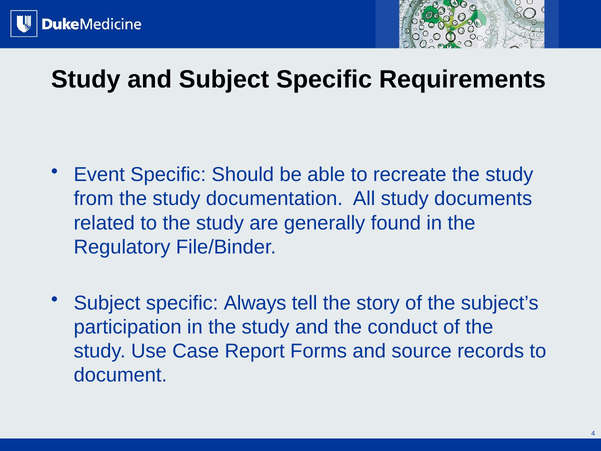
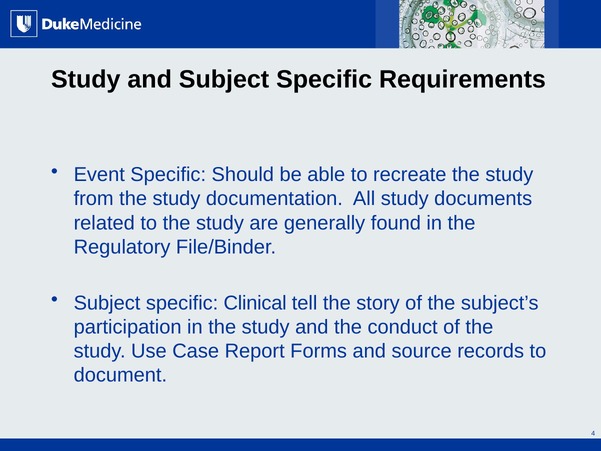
Always: Always -> Clinical (255, 303)
